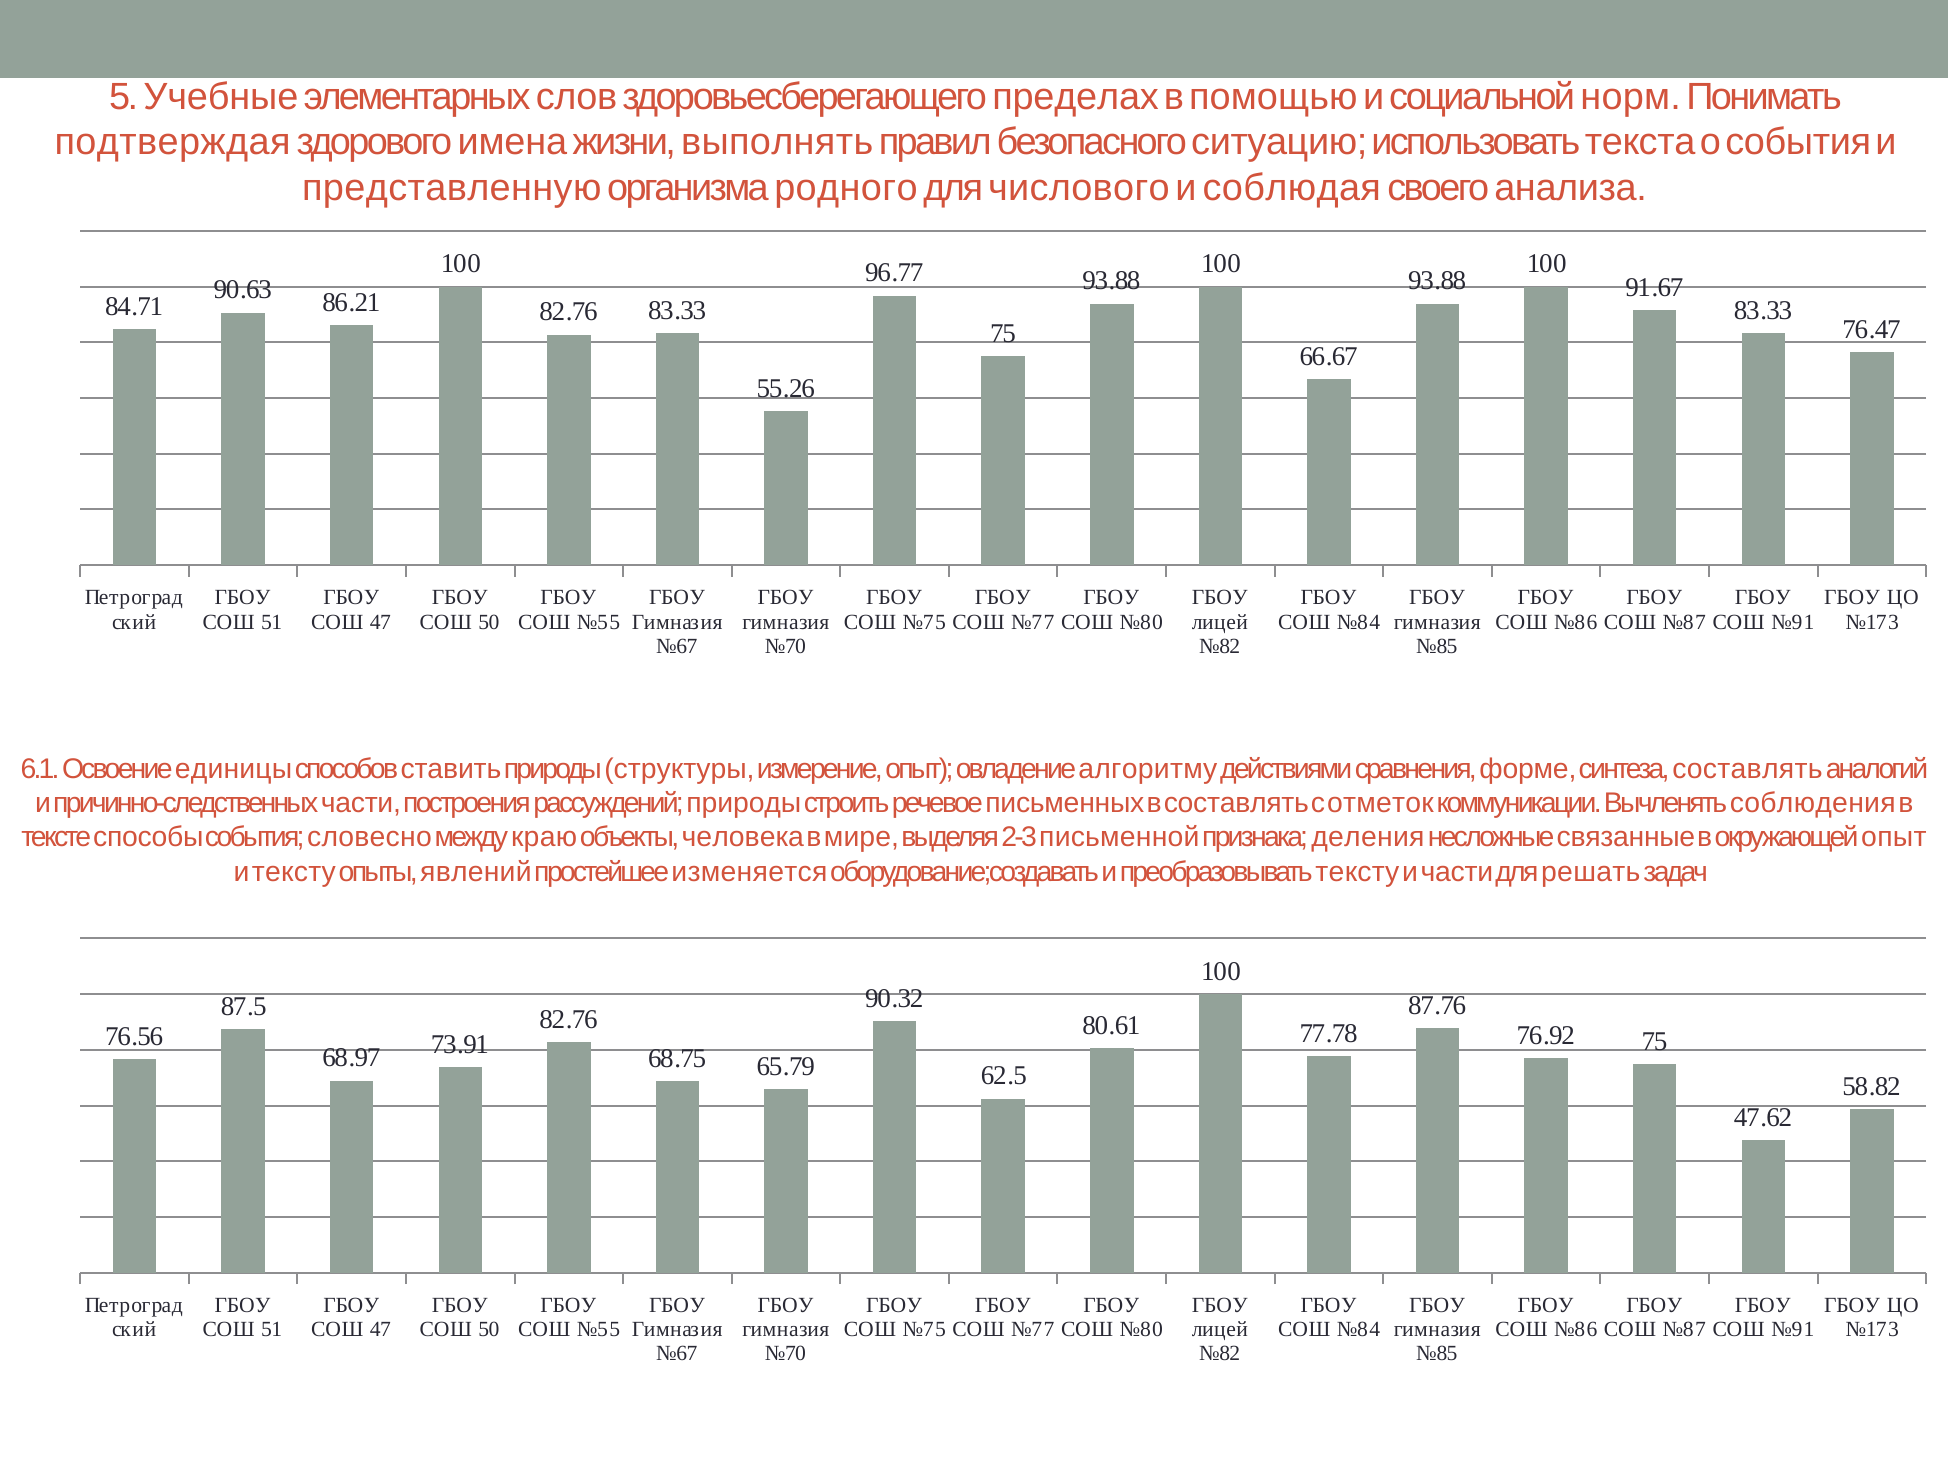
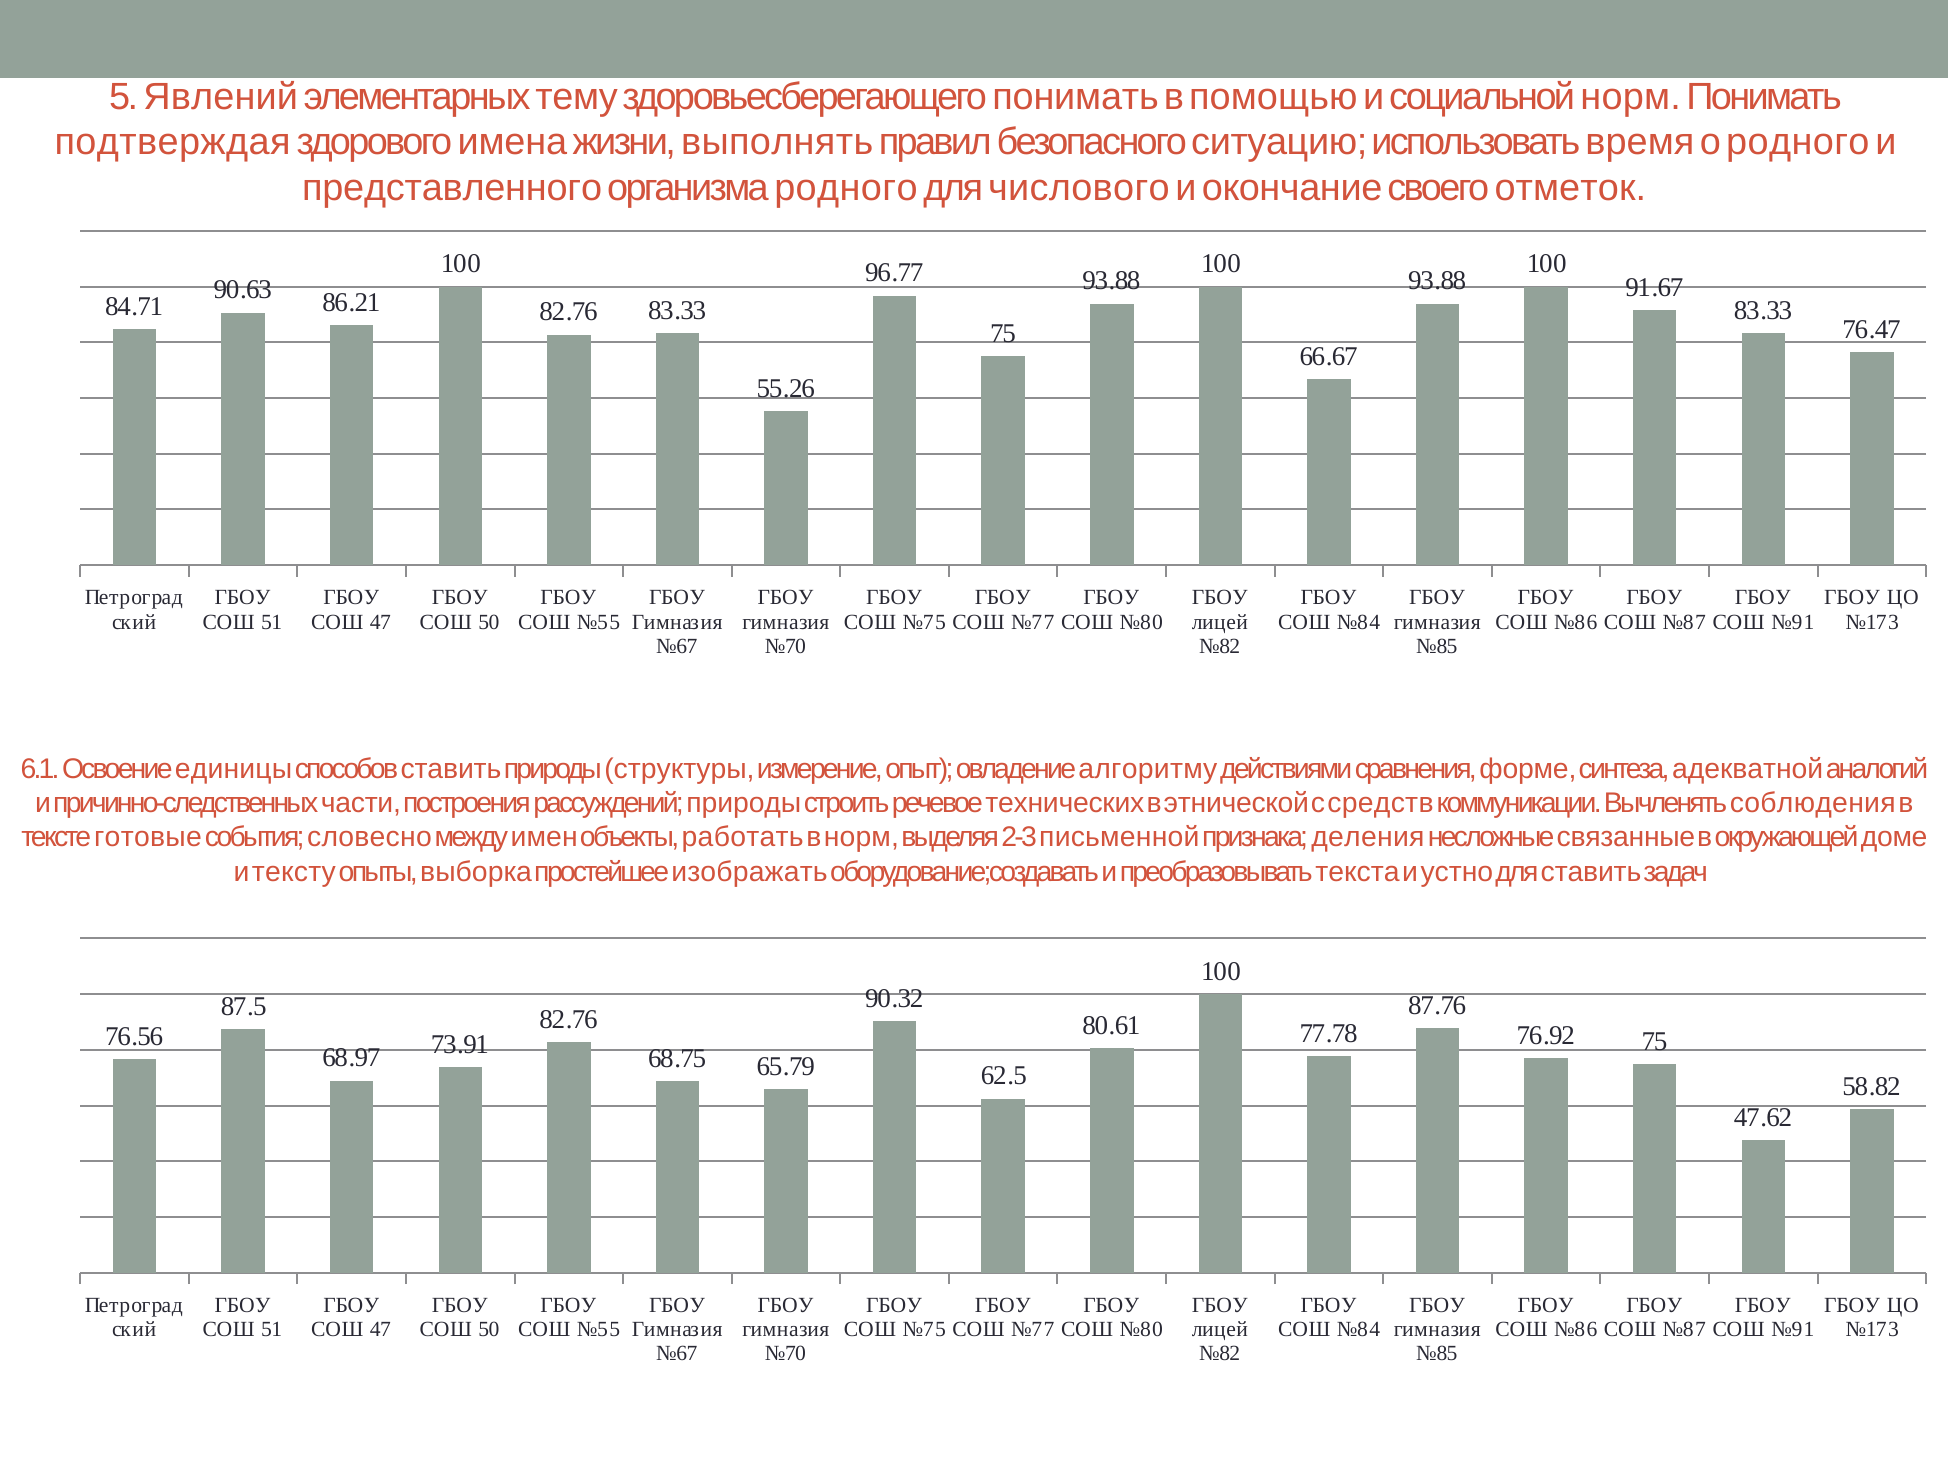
Учебные: Учебные -> Явлений (221, 97)
слов: слов -> тему (577, 97)
здоровьесберегающего пределах: пределах -> понимать (1076, 97)
текста: текста -> время (1640, 142)
о события: события -> родного (1798, 142)
представленную: представленную -> представленного (452, 188)
соблюдая: соблюдая -> окончание (1292, 188)
анализа: анализа -> отметок (1570, 188)
синтеза составлять: составлять -> адекватной (1748, 770)
письменных: письменных -> технических (1065, 804)
в составлять: составлять -> этнической (1236, 804)
отметок: отметок -> средств (1380, 804)
способы: способы -> готовые (148, 838)
краю: краю -> имен (544, 838)
человека: человека -> работать (743, 838)
в мире: мире -> норм (861, 838)
окружающей опыт: опыт -> доме (1894, 838)
явлений: явлений -> выборка (476, 872)
изменяется: изменяется -> изображать (750, 872)
преобразовывать тексту: тексту -> текста (1358, 872)
и части: части -> устно (1457, 872)
для решать: решать -> ставить (1591, 872)
